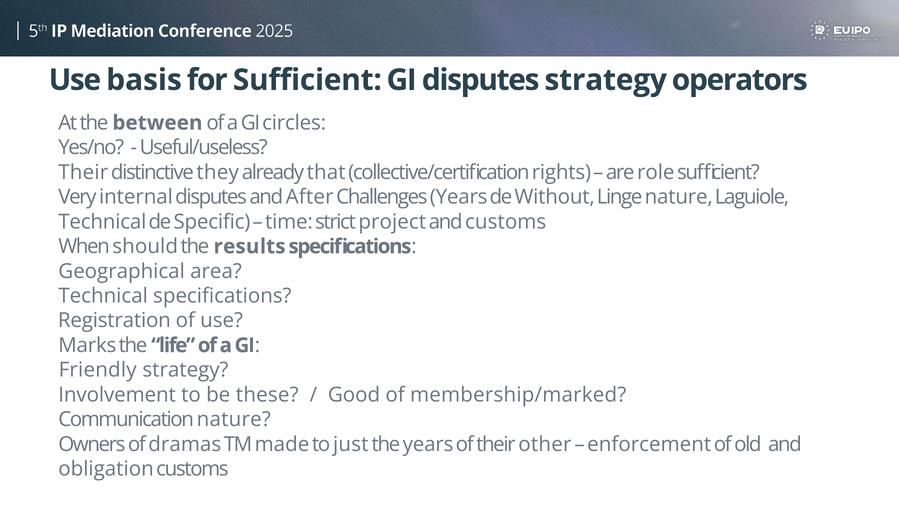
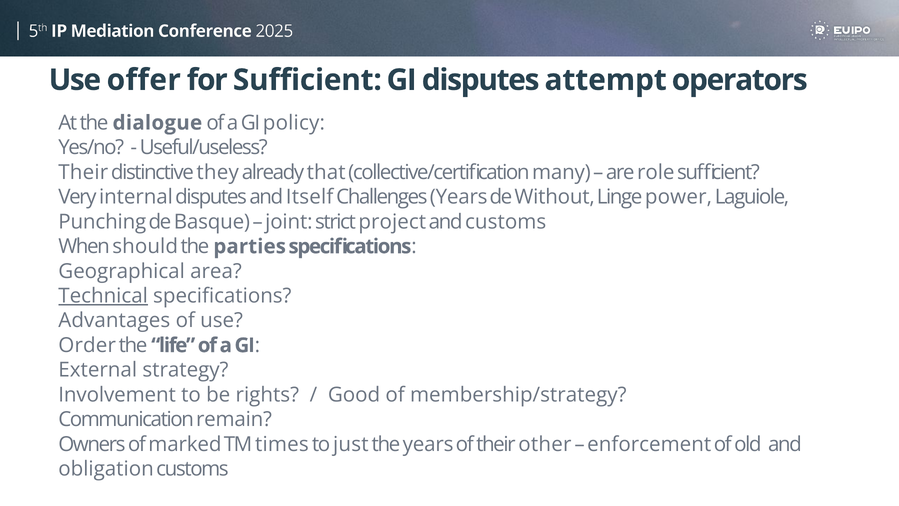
basis: basis -> offer (144, 80)
disputes strategy: strategy -> attempt (606, 80)
between: between -> dialogue (157, 123)
circles: circles -> policy (294, 123)
rights: rights -> many (561, 172)
After: After -> Itself (310, 197)
Linge nature: nature -> power (678, 197)
Technical: Technical -> Punching (102, 222)
Specific: Specific -> Basque (212, 222)
time: time -> joint (289, 222)
results: results -> parties (250, 246)
Technical underline: none -> present (103, 296)
Registration: Registration -> Advantages (114, 320)
Marks: Marks -> Order (87, 345)
Friendly: Friendly -> External (98, 370)
these: these -> rights (267, 395)
membership/marked: membership/marked -> membership/strategy (518, 395)
Communication nature: nature -> remain (234, 419)
dramas: dramas -> marked (185, 444)
made: made -> times (282, 444)
